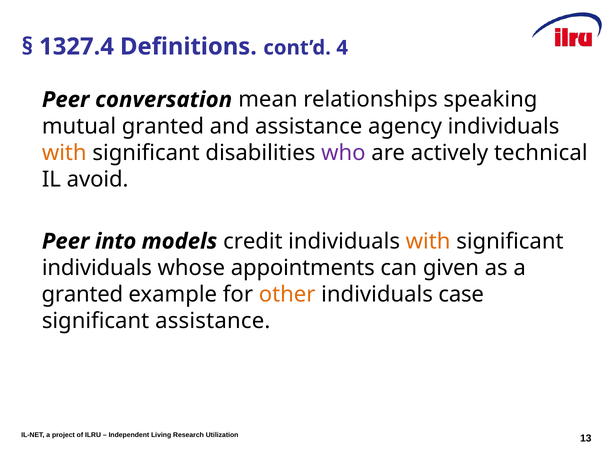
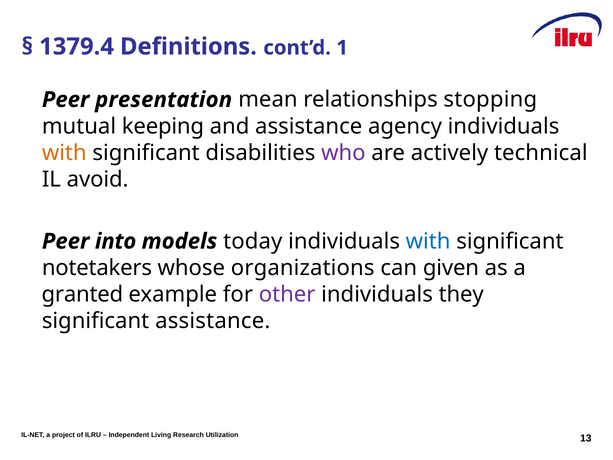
1327.4: 1327.4 -> 1379.4 (77, 47)
4: 4 -> 1 (342, 48)
conversation: conversation -> presentation (164, 100)
speaking: speaking -> stopping (490, 100)
mutual granted: granted -> keeping (163, 126)
credit: credit -> today (253, 241)
with colour: orange -> blue (428, 241)
individuals: individuals -> notetakers (97, 268)
appointments: appointments -> organizations (303, 268)
other colour: orange -> purple (287, 294)
case: case -> they (461, 294)
